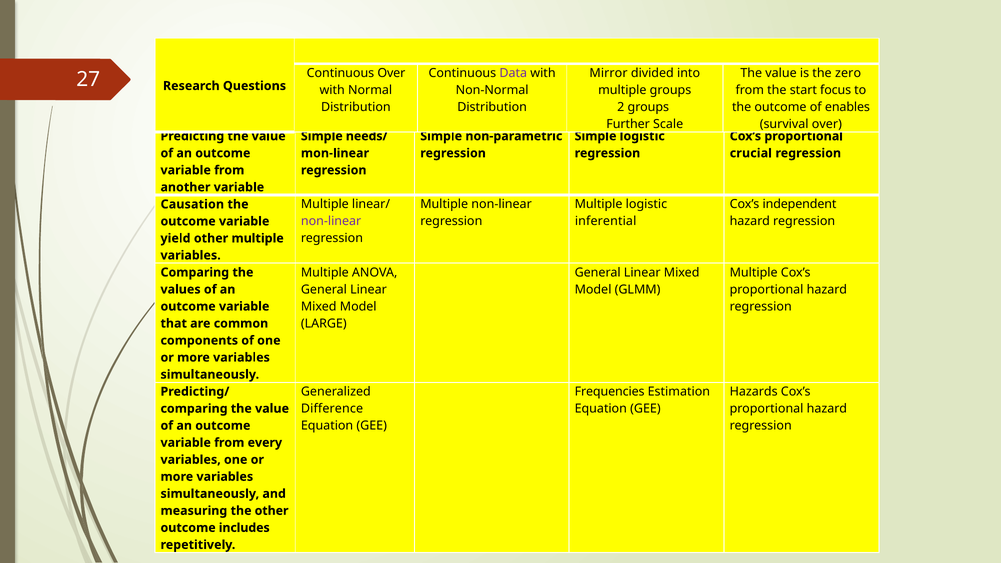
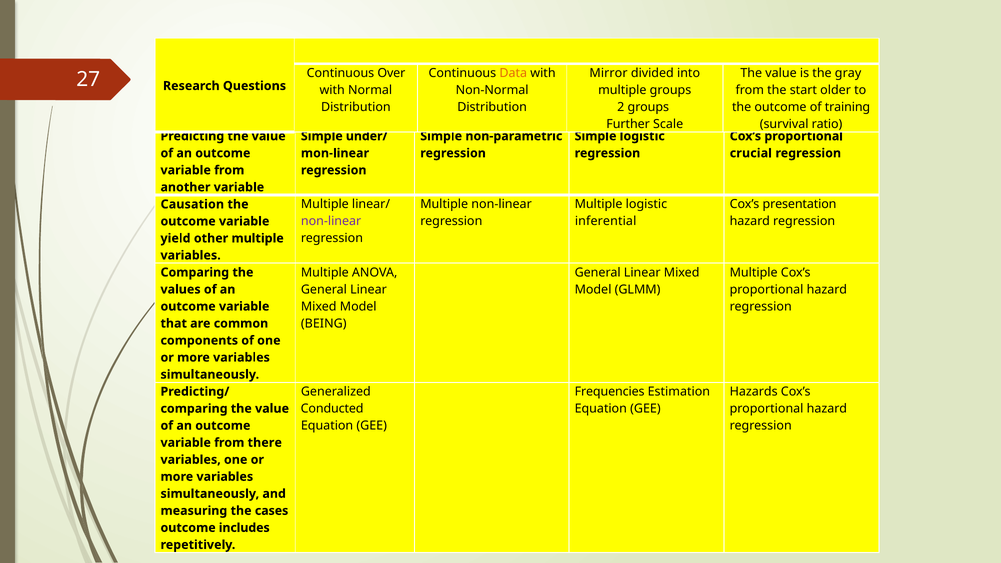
Data colour: purple -> orange (513, 73)
zero: zero -> gray (848, 73)
focus: focus -> older (836, 90)
enables: enables -> training (847, 107)
survival over: over -> ratio (827, 124)
needs/: needs/ -> under/ (367, 136)
independent: independent -> presentation (799, 204)
LARGE: LARGE -> BEING (324, 323)
Difference: Difference -> Conducted (332, 409)
every: every -> there (265, 443)
the other: other -> cases (272, 511)
